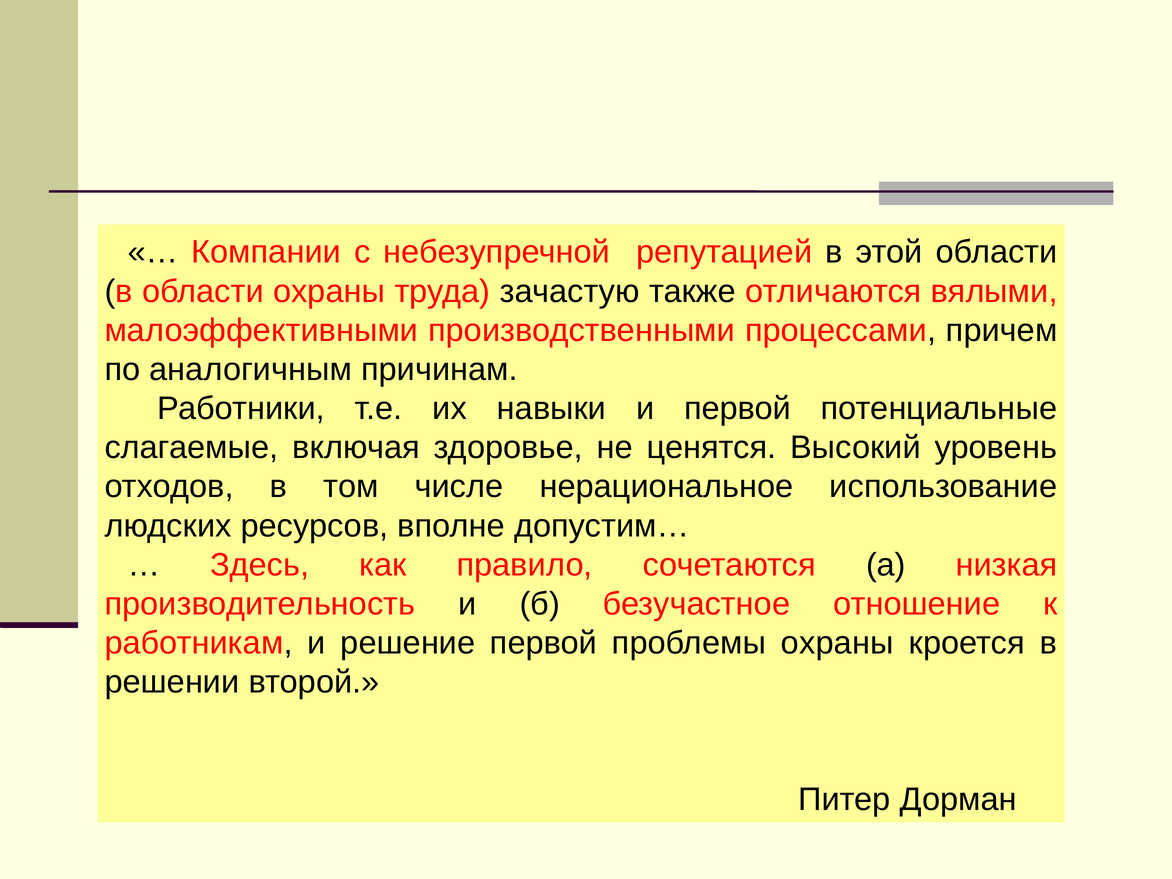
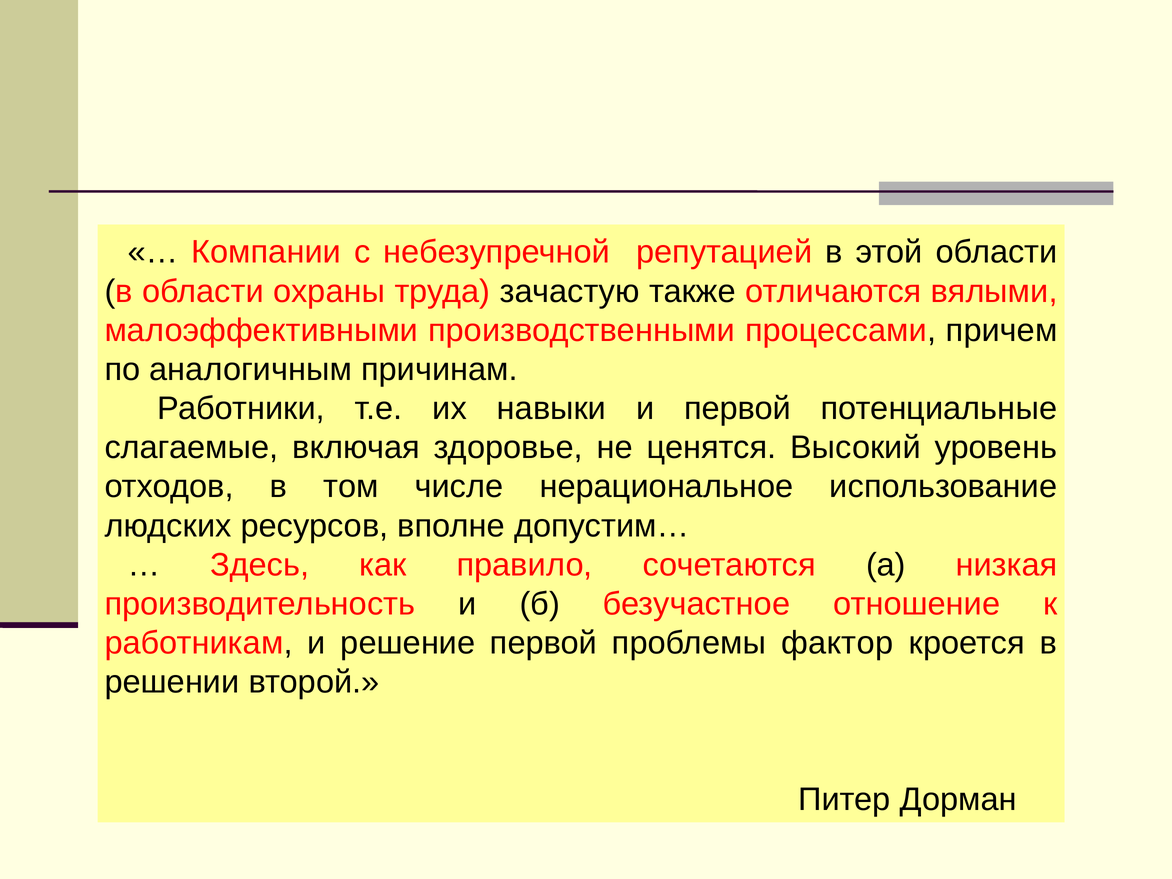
проблемы охраны: охраны -> фактор (837, 643)
